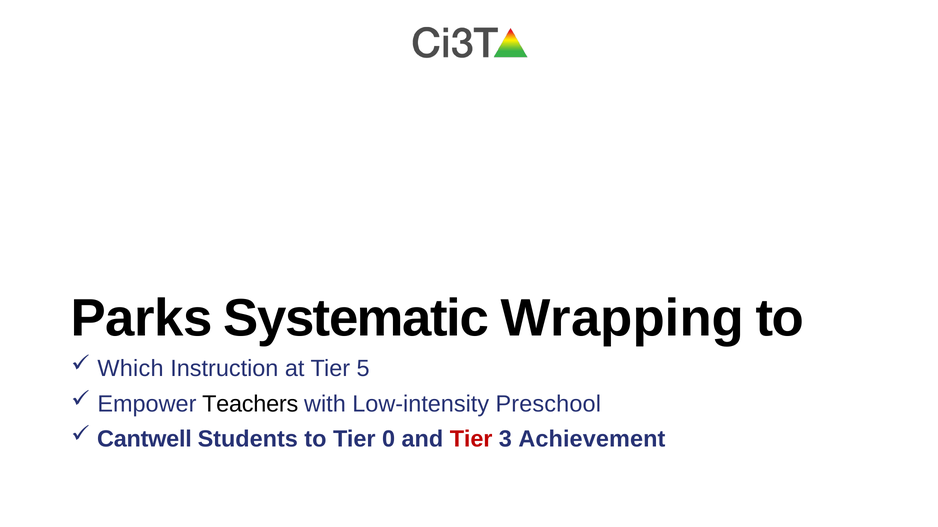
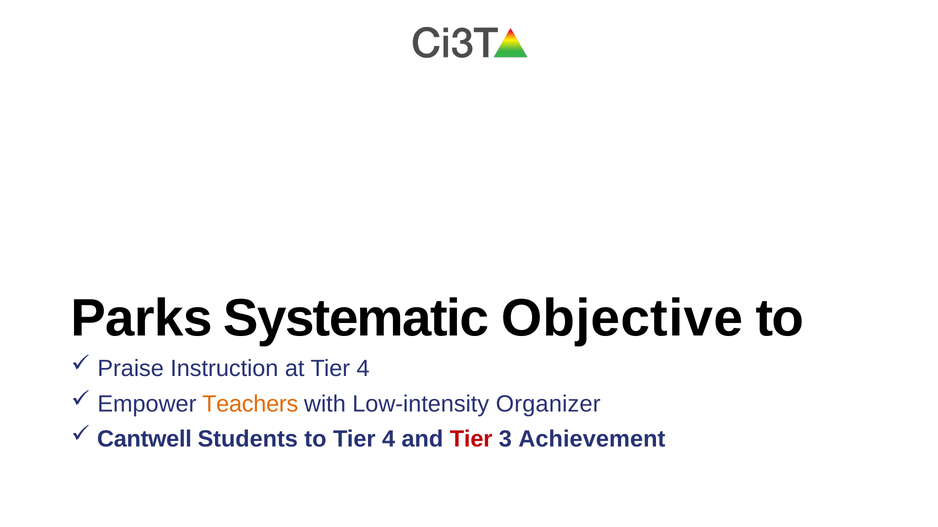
Wrapping: Wrapping -> Objective (622, 319)
Which: Which -> Praise (131, 369)
at Tier 5: 5 -> 4 (363, 369)
Teachers colour: black -> orange (250, 404)
Preschool: Preschool -> Organizer (548, 404)
to Tier 0: 0 -> 4 (389, 439)
